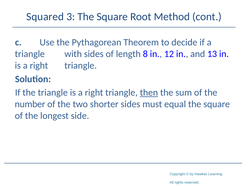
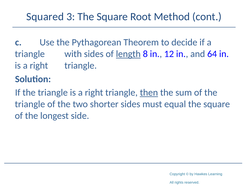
length underline: none -> present (128, 54)
13: 13 -> 64 (212, 54)
number: number -> triangle (30, 104)
